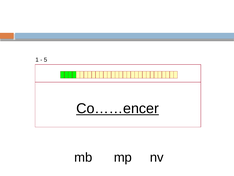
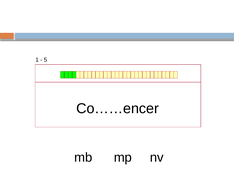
Co……encer underline: present -> none (118, 108)
